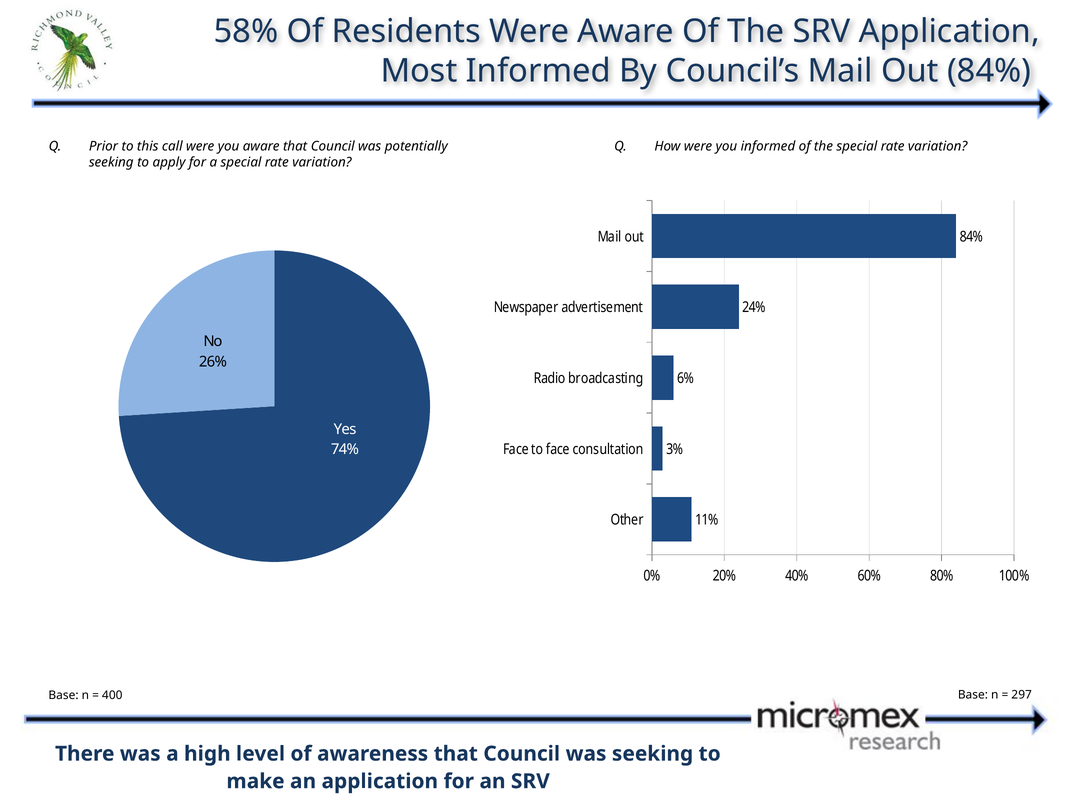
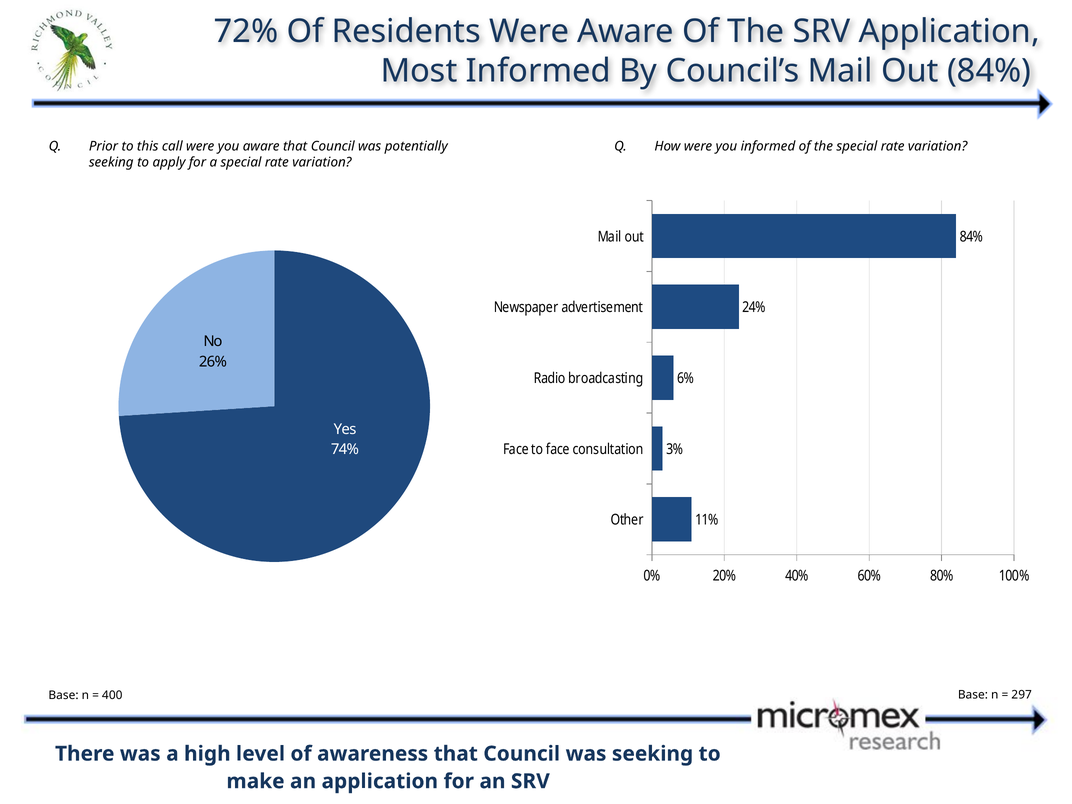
58%: 58% -> 72% (246, 32)
